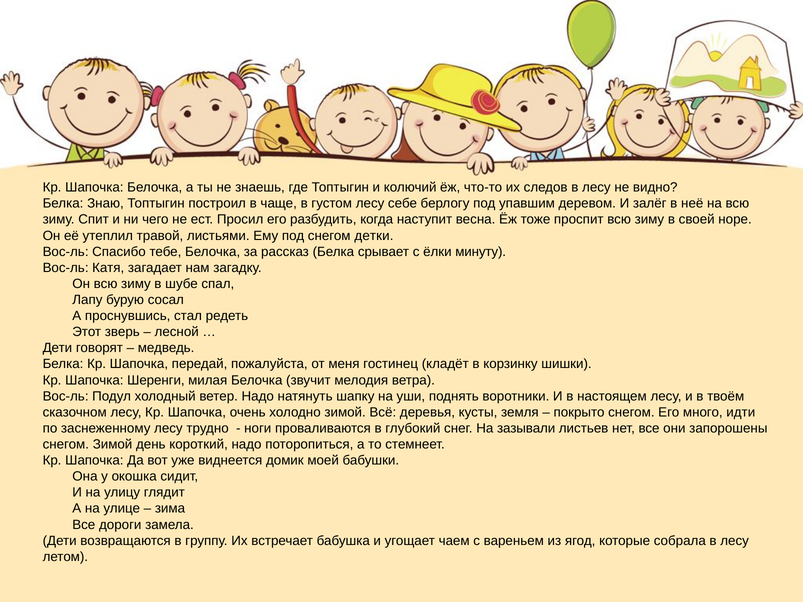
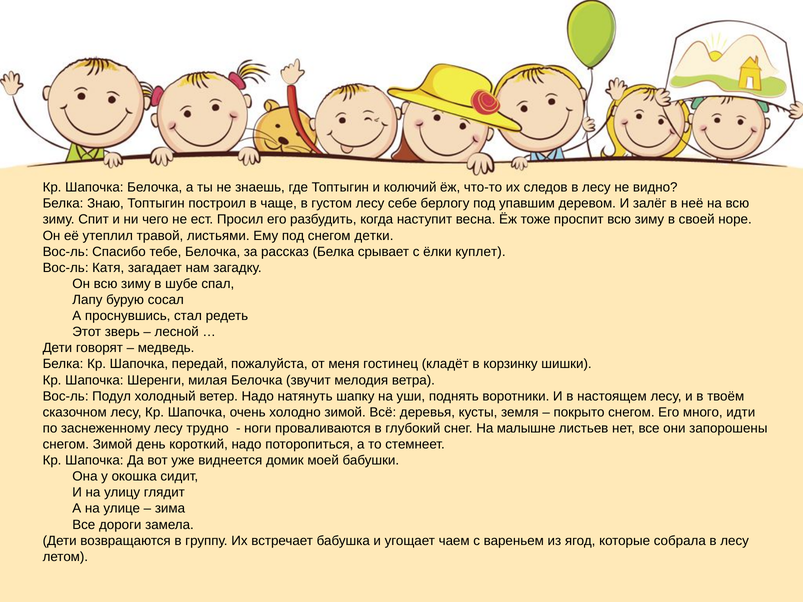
минуту: минуту -> куплет (481, 252)
зазывали: зазывали -> малышне (526, 428)
